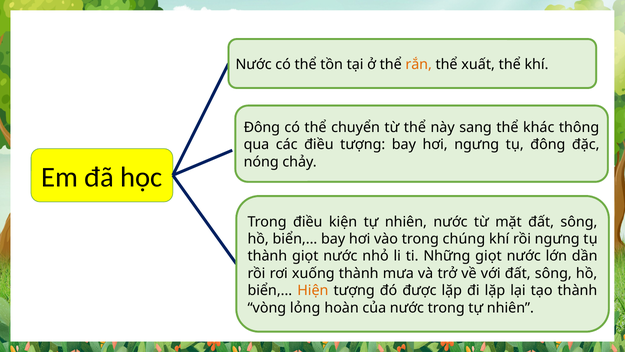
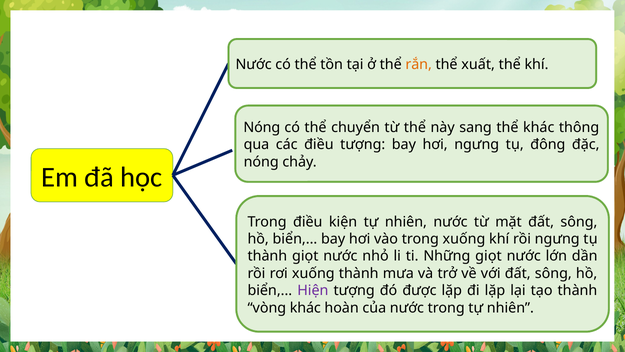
Đông: Đông -> Nóng (262, 127)
trong chúng: chúng -> xuống (464, 239)
Hiện colour: orange -> purple (313, 290)
vòng lỏng: lỏng -> khác (305, 307)
